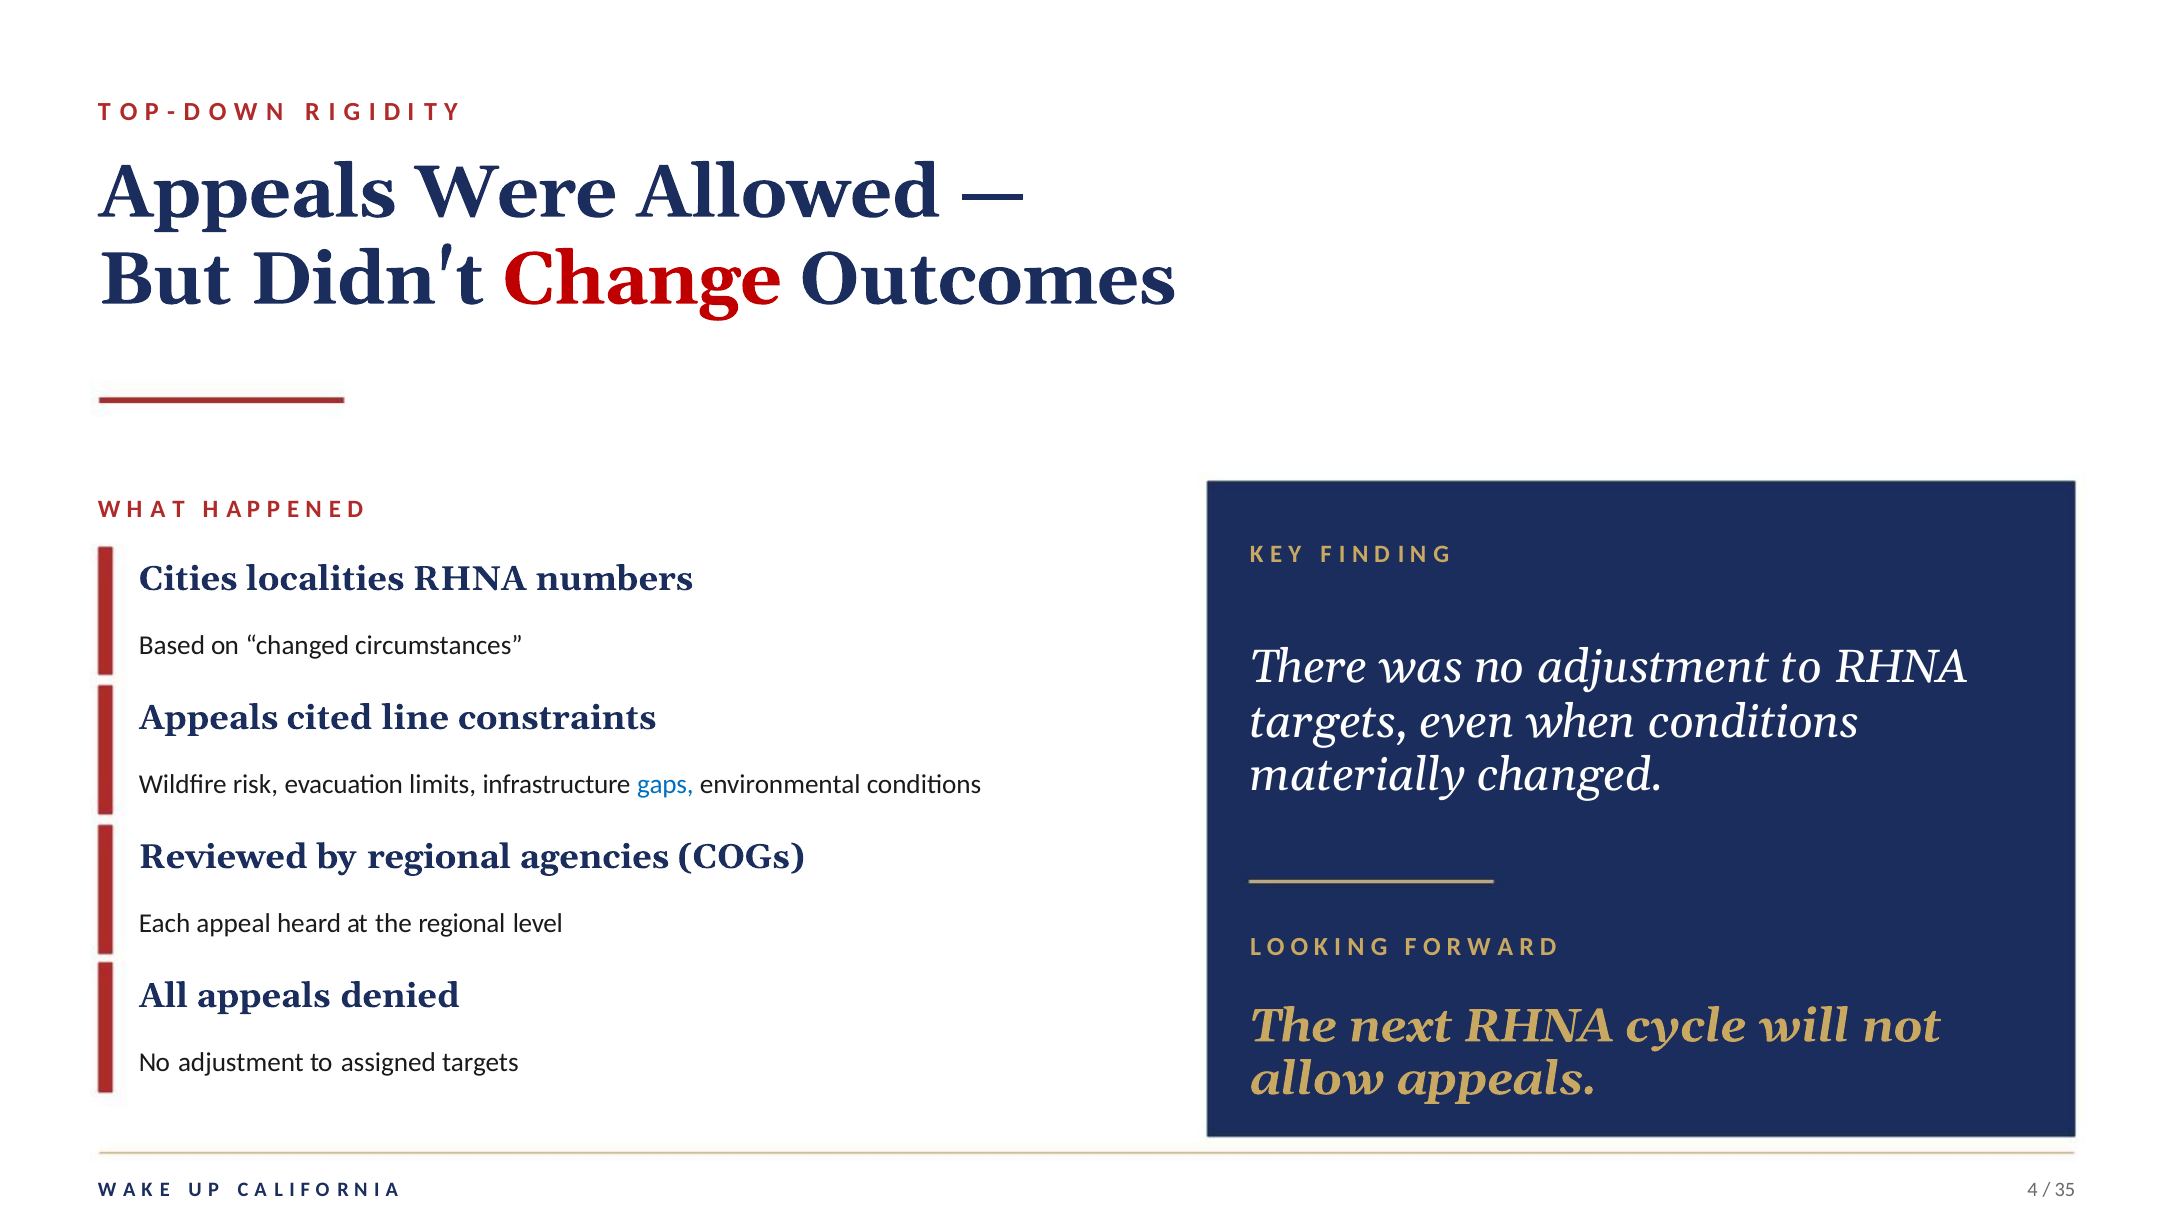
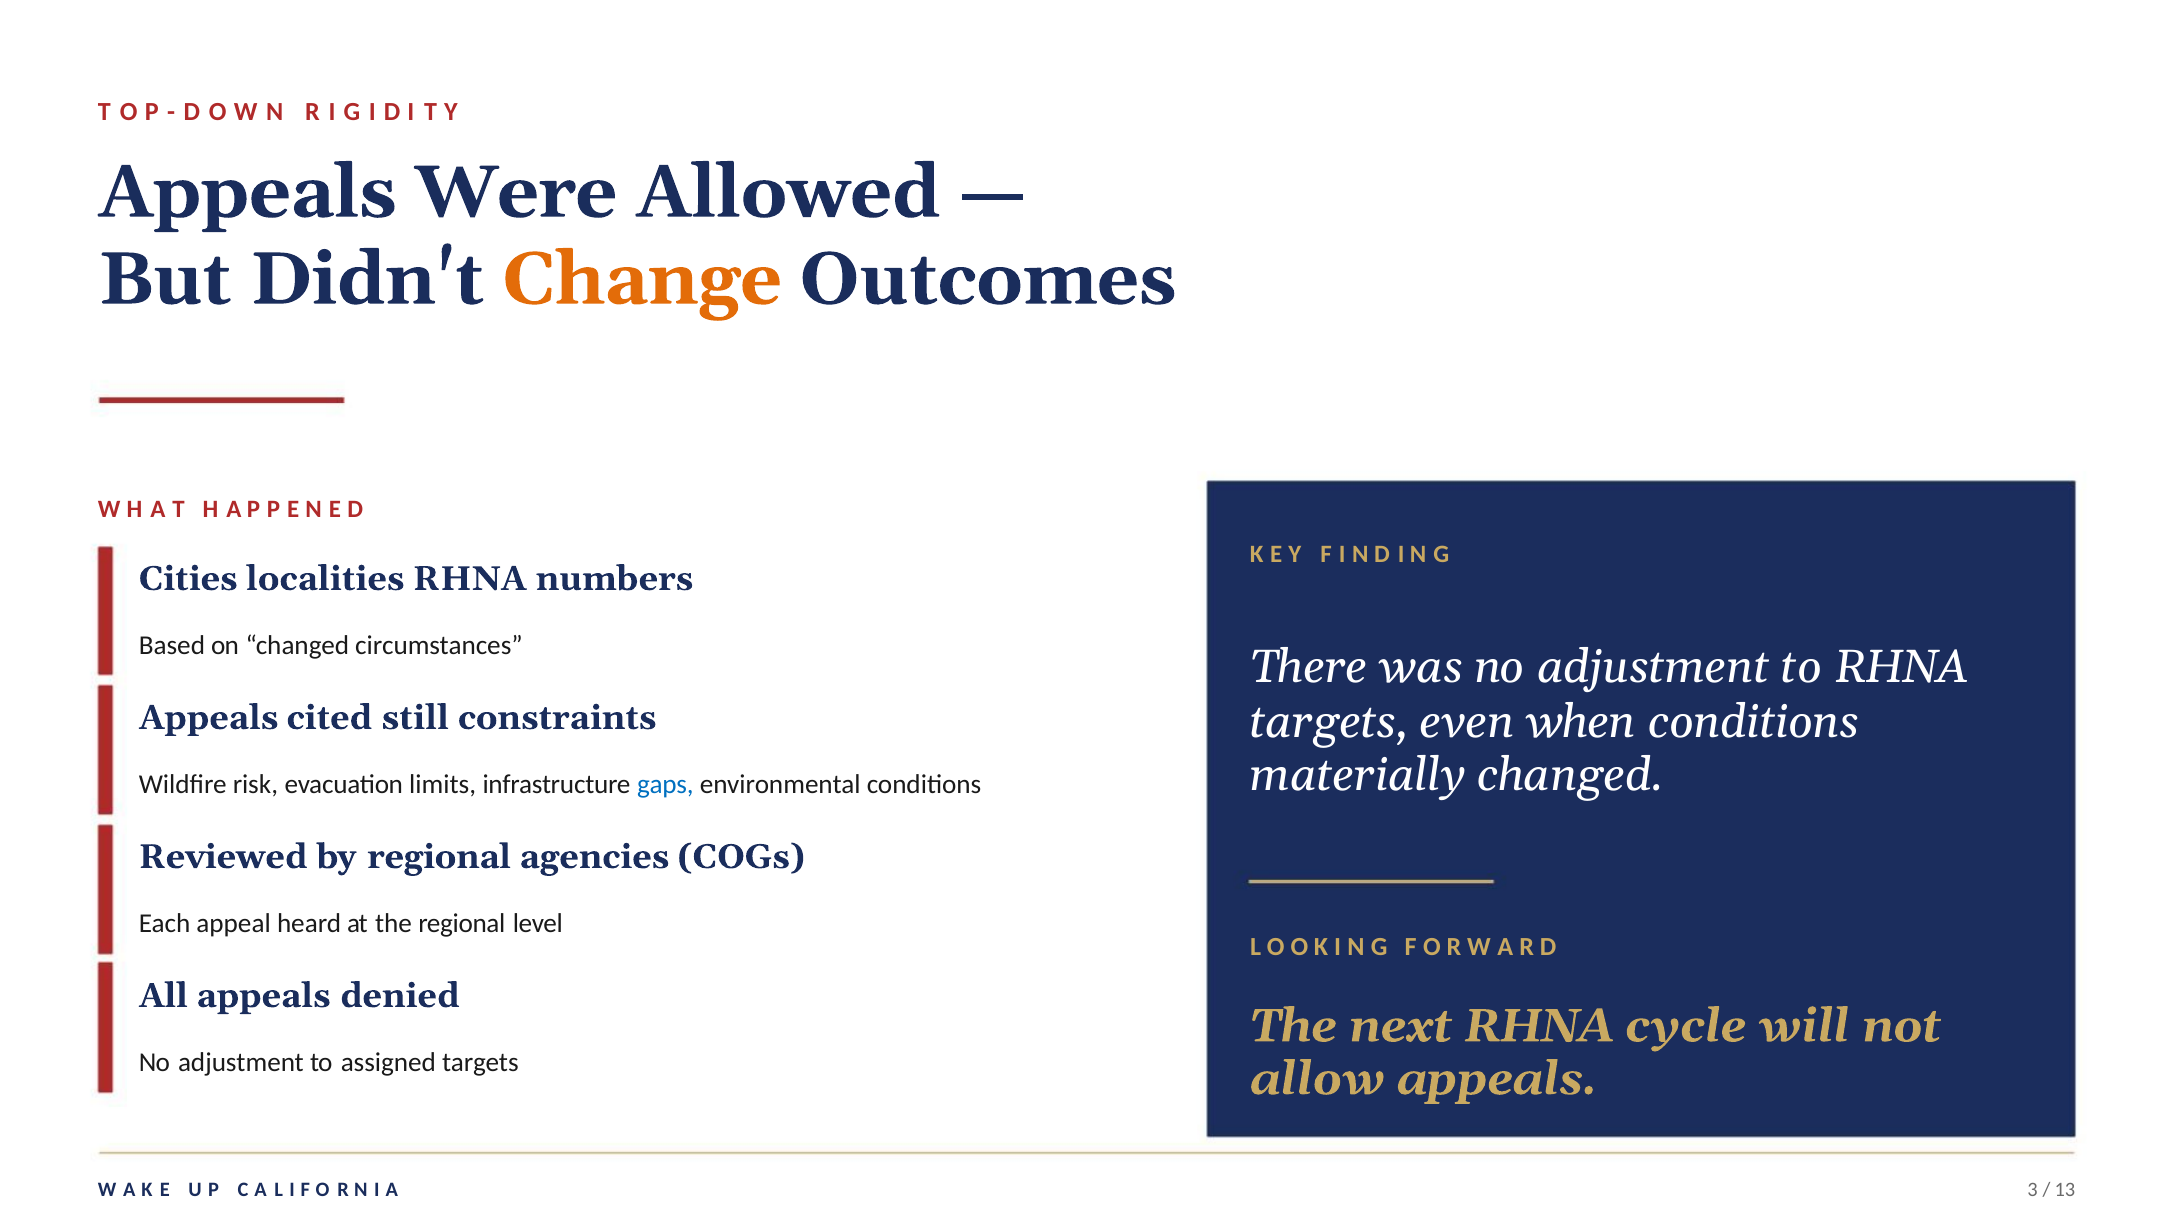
Change colour: red -> orange (642, 279)
line: line -> still (415, 717)
4: 4 -> 3 (2033, 1190)
35: 35 -> 13 (2065, 1190)
